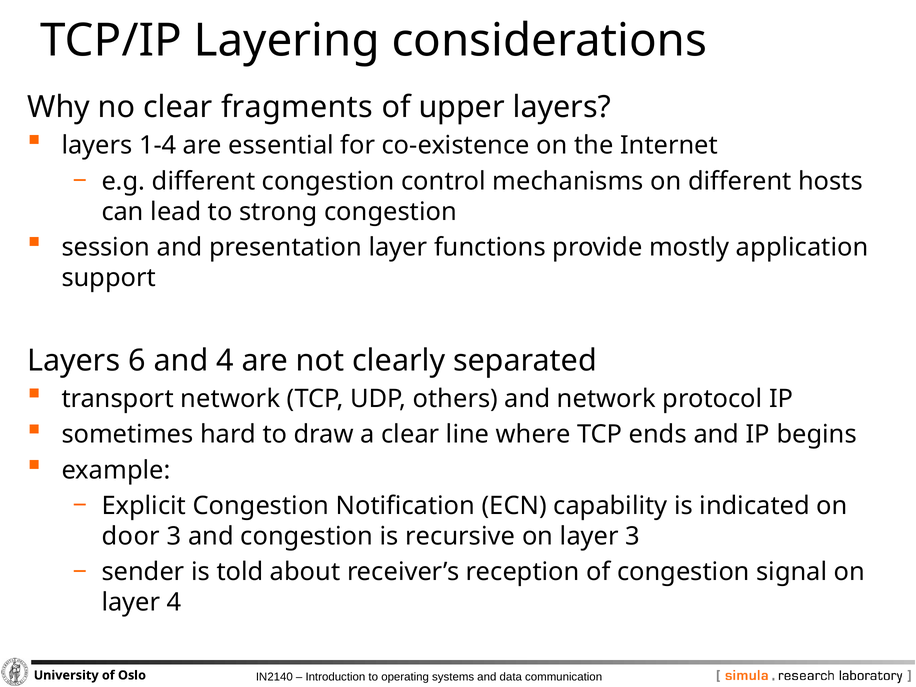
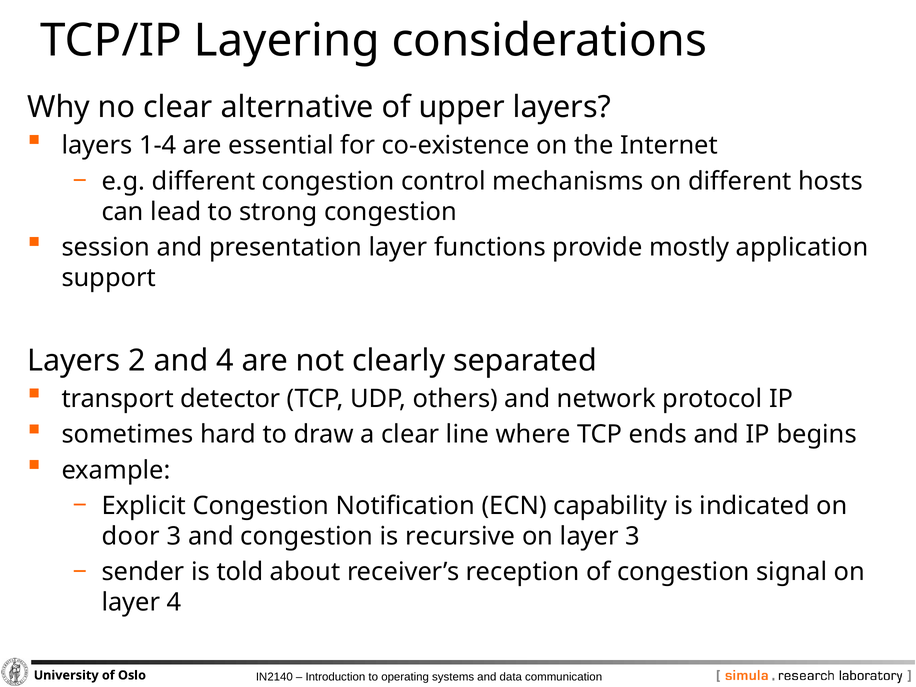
fragments: fragments -> alternative (297, 107)
6: 6 -> 2 (137, 361)
transport network: network -> detector (230, 399)
